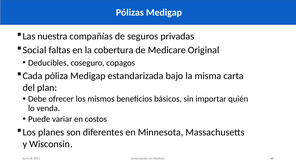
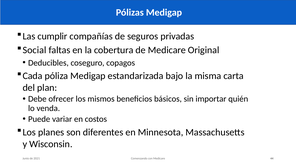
nuestra: nuestra -> cumplir (52, 36)
